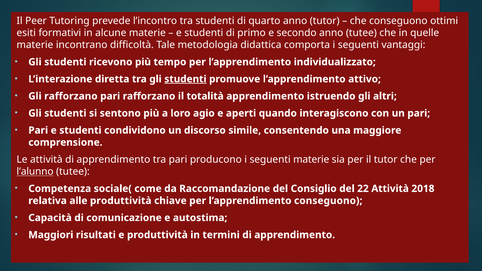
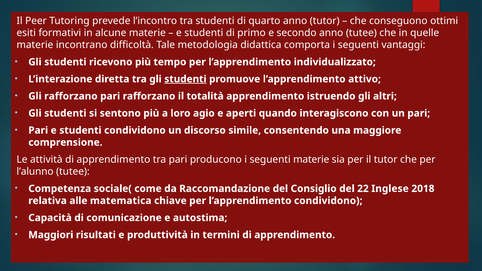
l’alunno underline: present -> none (35, 172)
22 Attività: Attività -> Inglese (390, 189)
alle produttività: produttività -> matematica (121, 201)
l’apprendimento conseguono: conseguono -> condividono (328, 201)
